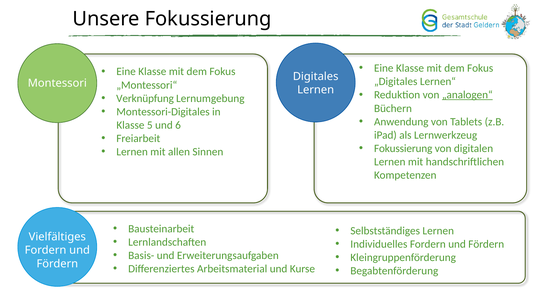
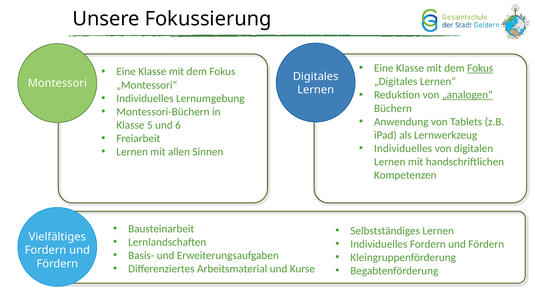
Fokus underline: none -> present (480, 68)
Verknüpfung: Verknüpfung -> Individuelles (145, 98)
Montessori-Digitales: Montessori-Digitales -> Montessori-Büchern (163, 112)
Fokussierung: Fokussierung -> Individuelles (403, 149)
